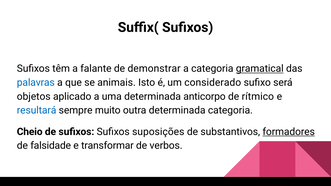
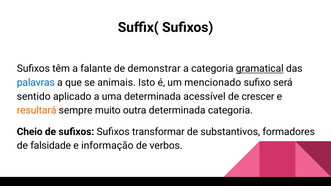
considerado: considerado -> mencionado (213, 83)
objetos: objetos -> sentido (34, 97)
anticorpo: anticorpo -> acessível (204, 97)
rítmico: rítmico -> crescer (258, 97)
resultará colour: blue -> orange (37, 111)
suposições: suposições -> transformar (158, 132)
formadores underline: present -> none (289, 132)
transformar: transformar -> informação (107, 146)
